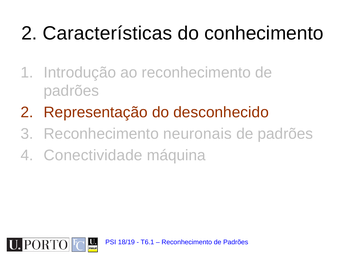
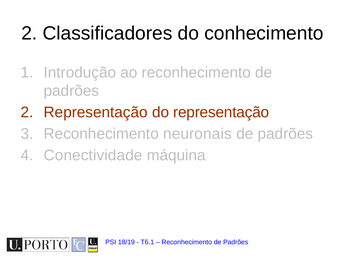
Características: Características -> Classificadores (108, 33)
do desconhecido: desconhecido -> representação (221, 112)
